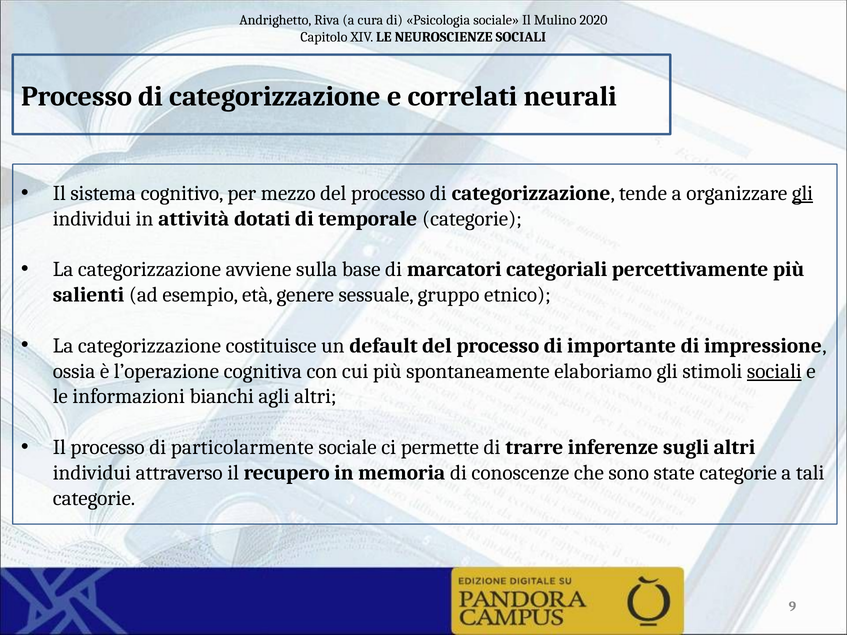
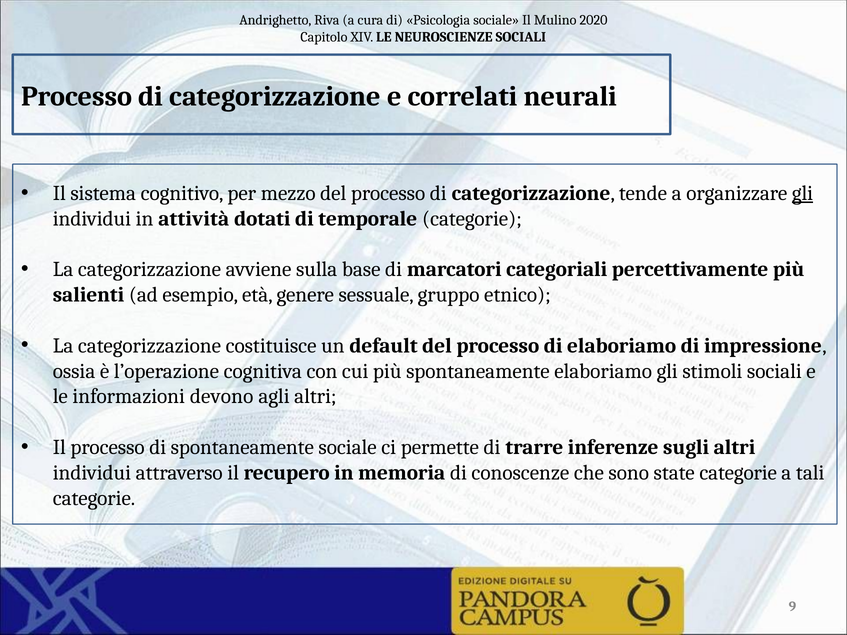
di importante: importante -> elaboriamo (622, 346)
sociali underline: present -> none (774, 371)
bianchi: bianchi -> devono (222, 397)
di particolarmente: particolarmente -> spontaneamente (242, 447)
